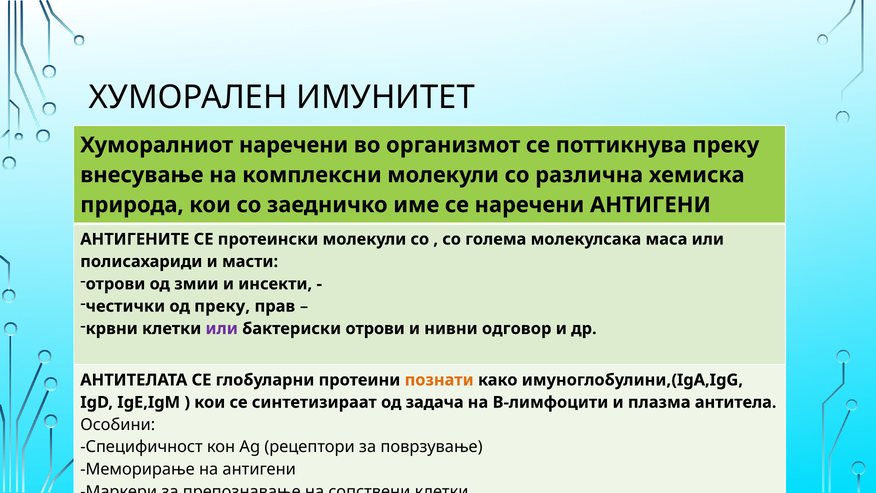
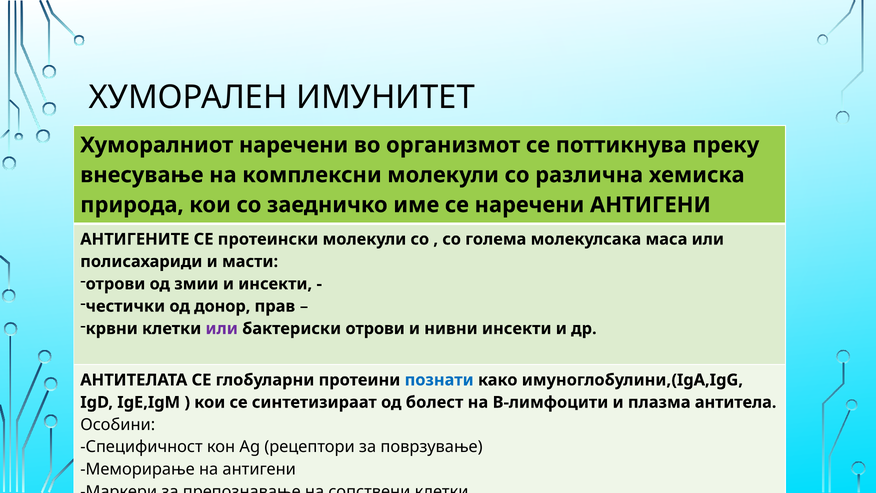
од преку: преку -> донор (222, 306)
нивни одговор: одговор -> инсекти (517, 328)
познати colour: orange -> blue (439, 380)
задача: задача -> болест (435, 402)
